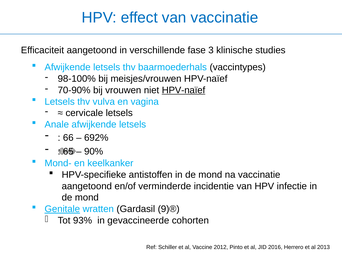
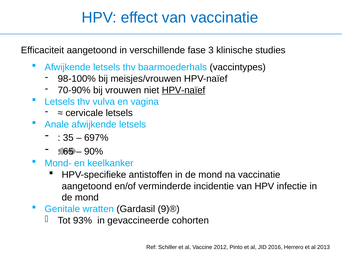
66: 66 -> 35 (68, 138)
692%: 692% -> 697% (96, 138)
Genitale underline: present -> none (62, 209)
